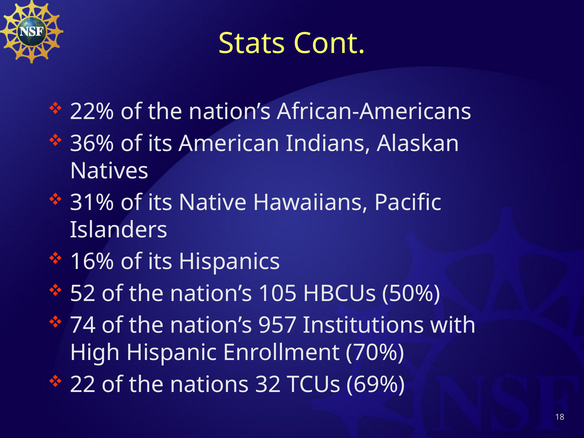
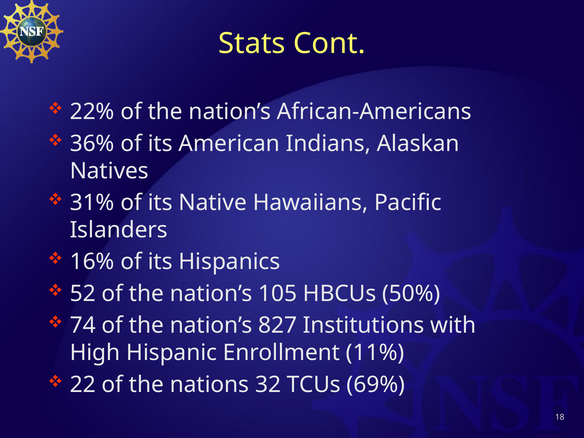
957: 957 -> 827 (278, 325)
70%: 70% -> 11% (375, 353)
